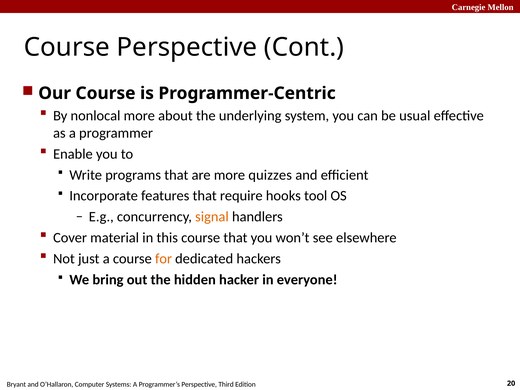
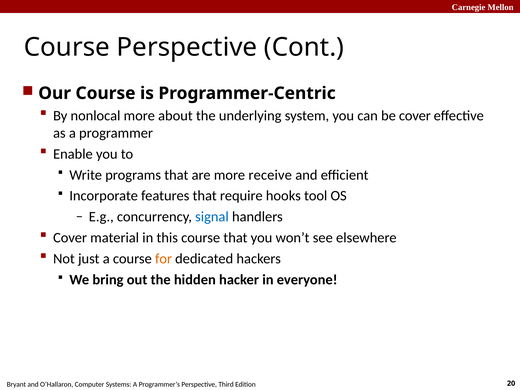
be usual: usual -> cover (415, 116)
quizzes: quizzes -> receive (270, 175)
signal colour: orange -> blue (212, 217)
